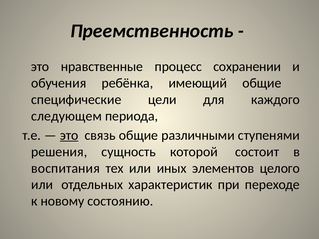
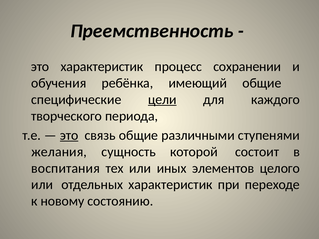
это нравственные: нравственные -> характеристик (102, 67)
цели underline: none -> present (162, 100)
следующем: следующем -> творческого (67, 116)
решения: решения -> желания (59, 152)
